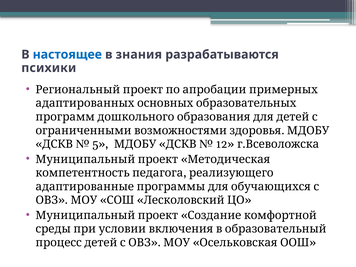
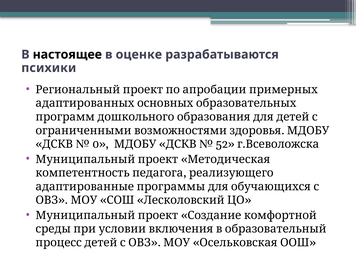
настоящее colour: blue -> black (67, 55)
знания: знания -> оценке (139, 55)
5: 5 -> 0 (100, 144)
12: 12 -> 52 (225, 144)
